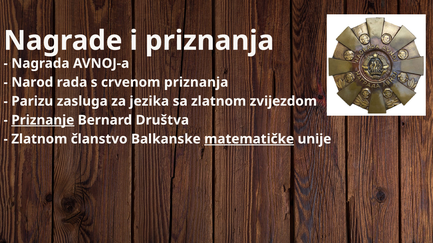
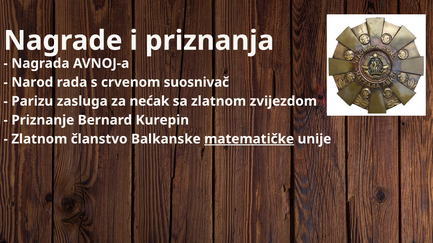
crvenom priznanja: priznanja -> suosnivač (196, 82)
jezika: jezika -> nećak (149, 101)
Priznanje underline: present -> none (43, 120)
Društva: Društva -> Kurepin (162, 120)
